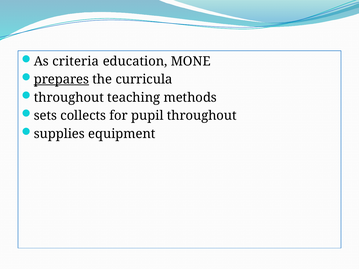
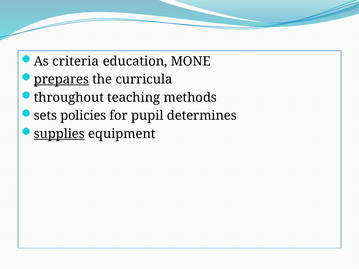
collects: collects -> policies (83, 116)
pupil throughout: throughout -> determines (202, 116)
supplies underline: none -> present (59, 134)
